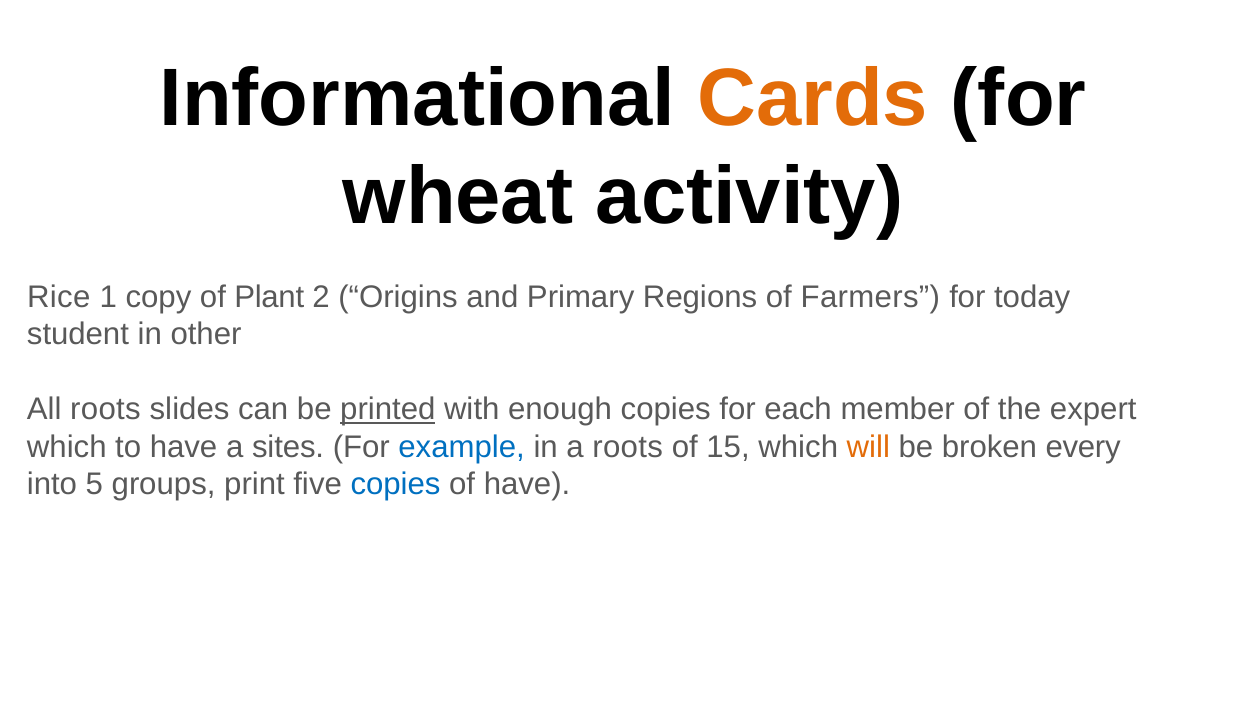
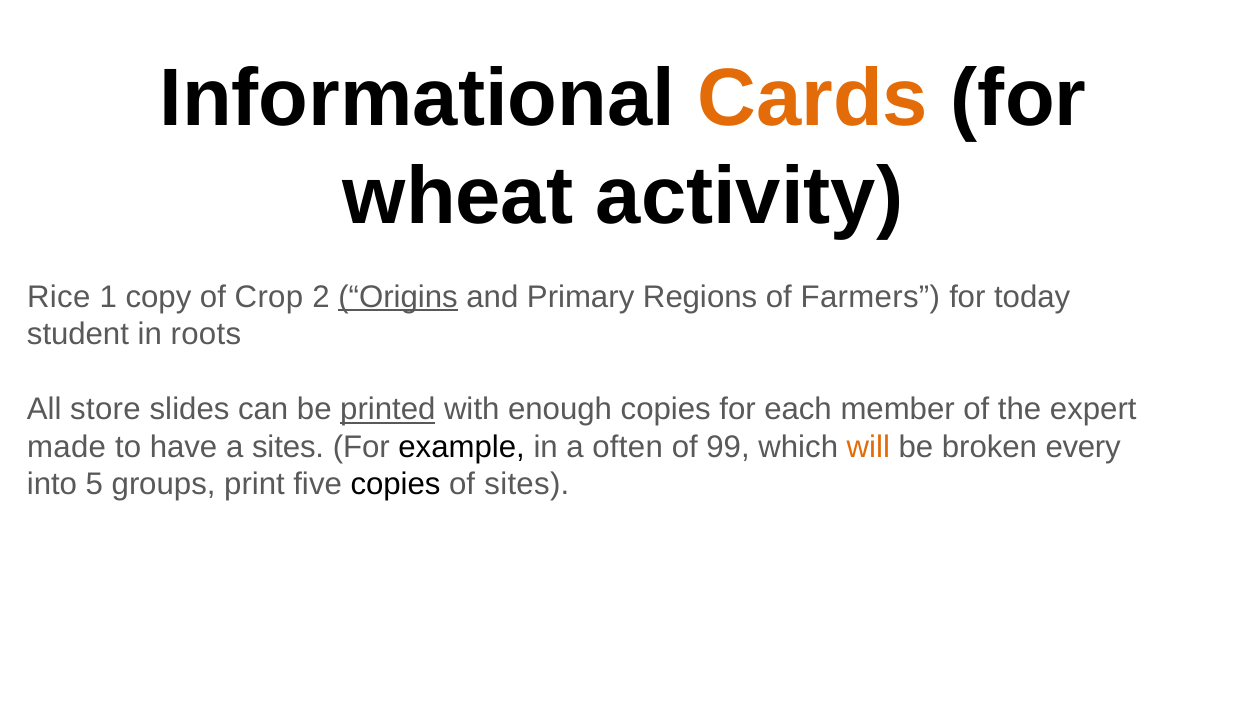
Plant: Plant -> Crop (269, 297)
Origins underline: none -> present (398, 297)
other: other -> roots (206, 334)
All roots: roots -> store (105, 409)
which: which -> made (67, 446)
example colour: blue -> black (462, 446)
a roots: roots -> often (628, 446)
15: 15 -> 99 (728, 446)
copies colour: blue -> black (396, 484)
of have: have -> sites (527, 484)
